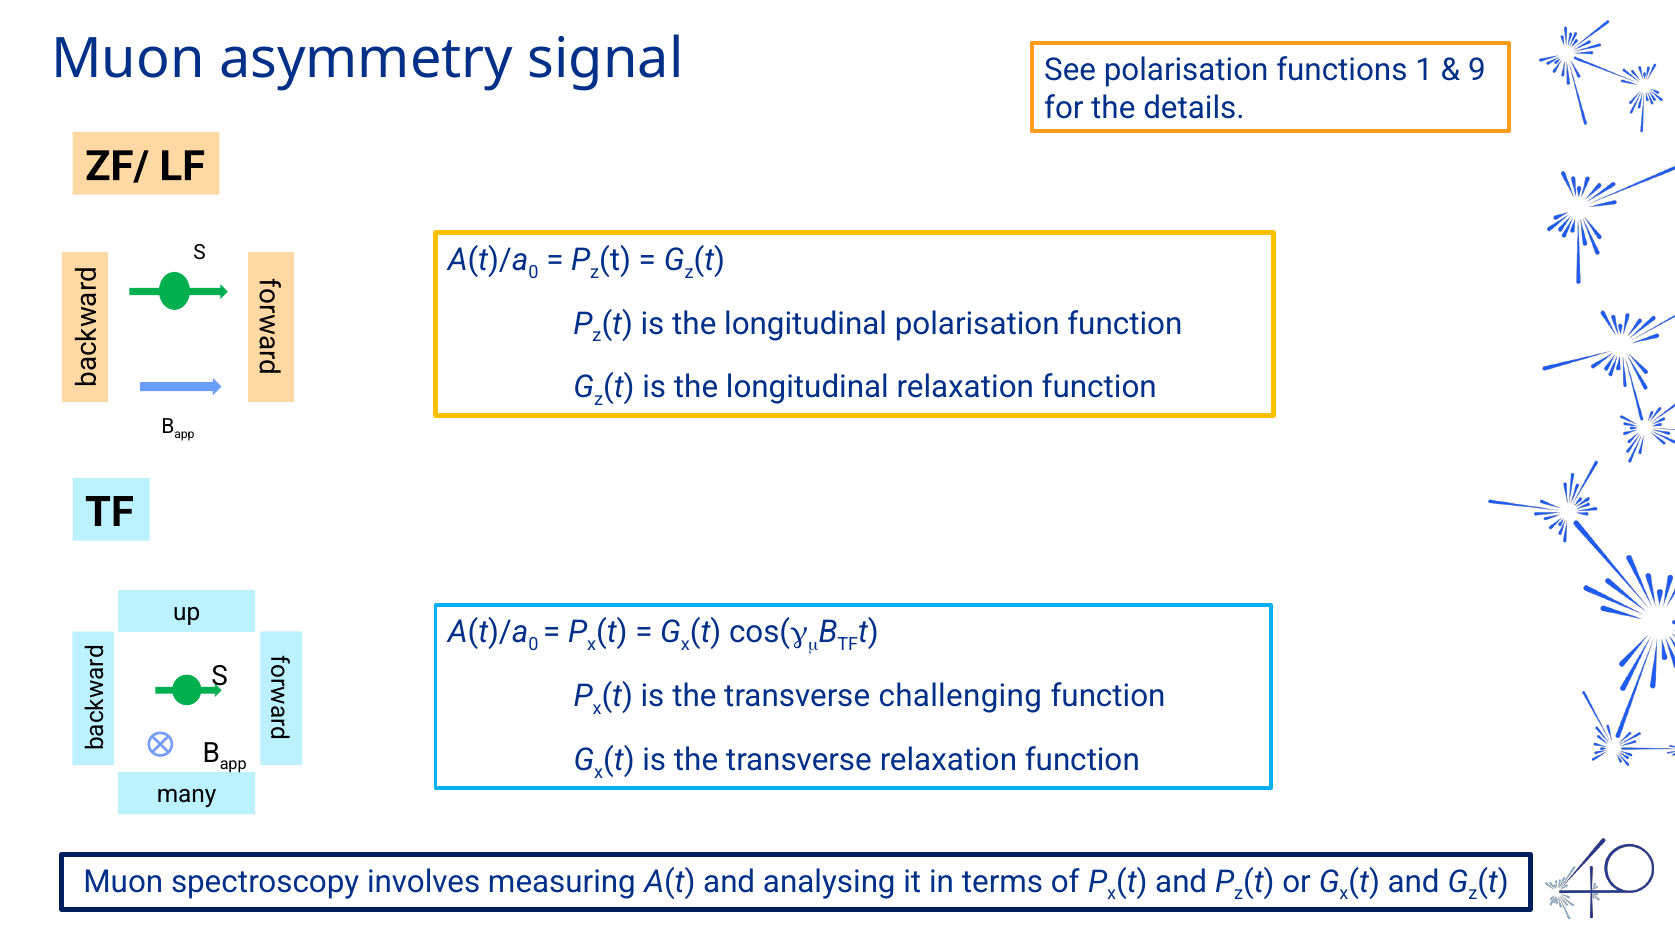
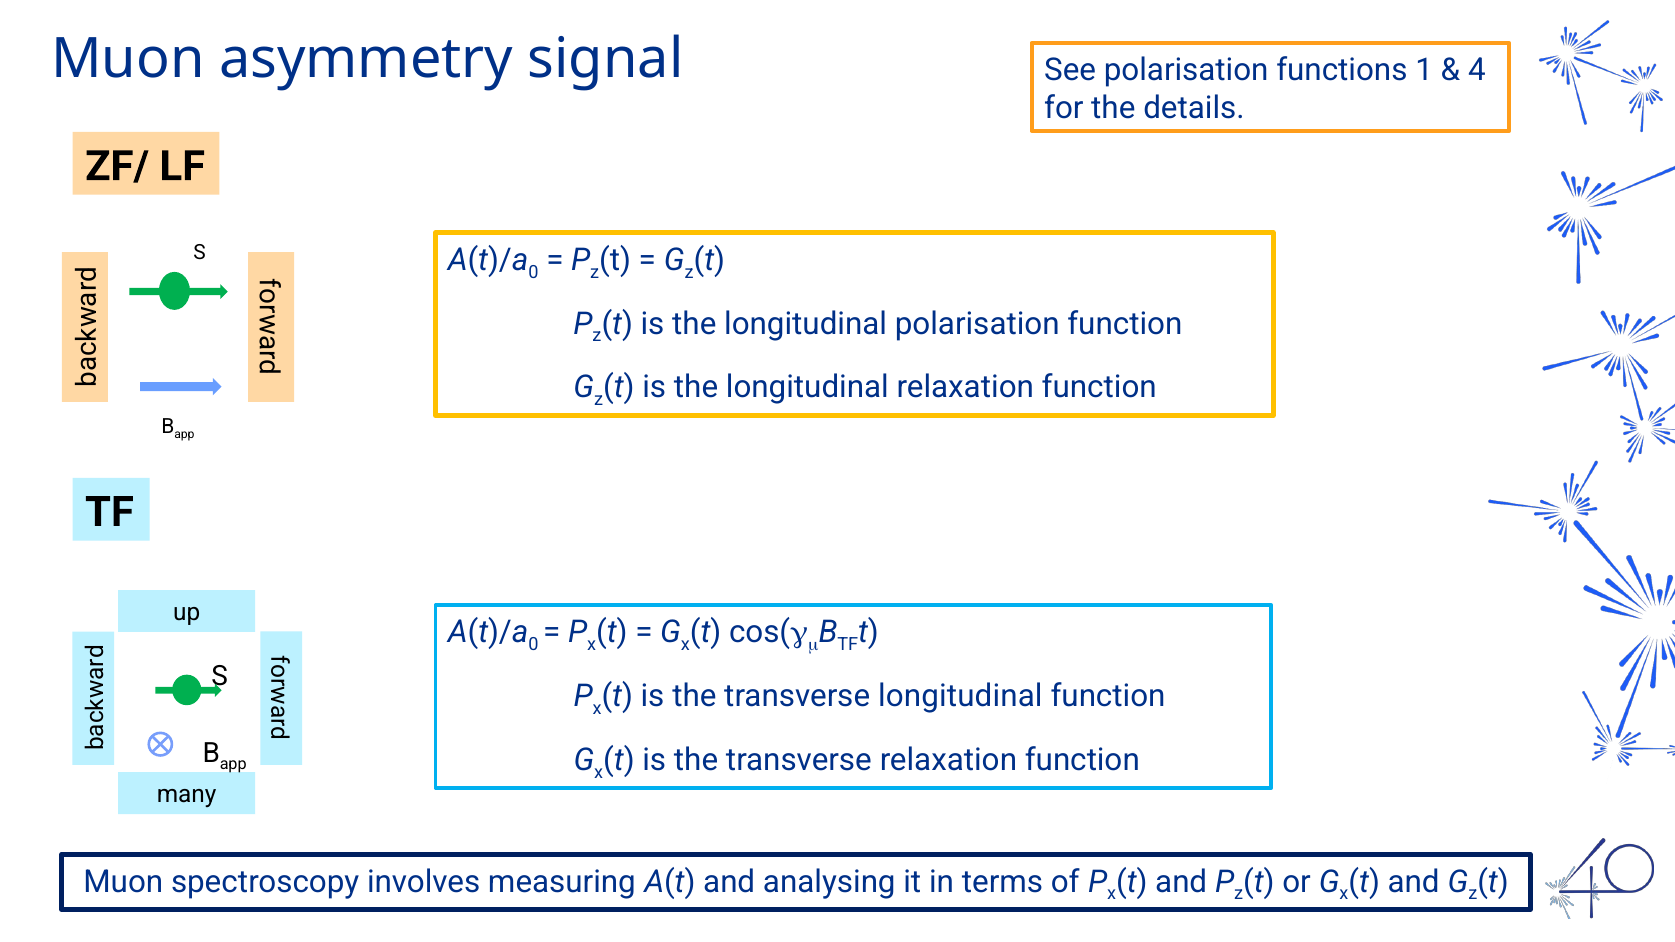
9: 9 -> 4 (1477, 70)
transverse challenging: challenging -> longitudinal (960, 696)
